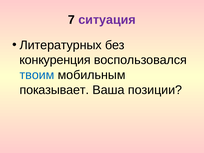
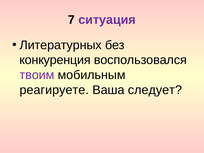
твоим colour: blue -> purple (37, 75)
показывает: показывает -> реагируете (54, 90)
позиции: позиции -> следует (155, 90)
